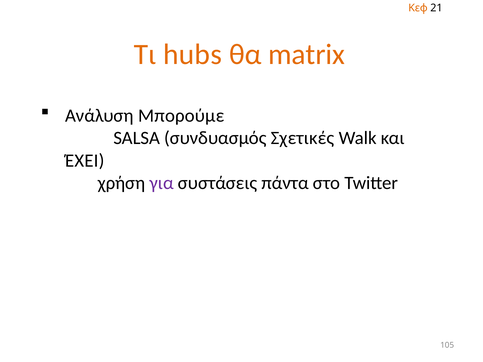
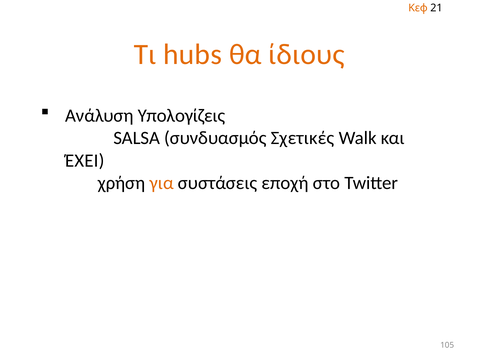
matrix: matrix -> ίδιους (306, 54)
Μπορούμε: Μπορούμε -> Υπολογίζεις (181, 116)
για colour: purple -> orange (162, 183)
πάντα: πάντα -> εποχή (285, 183)
